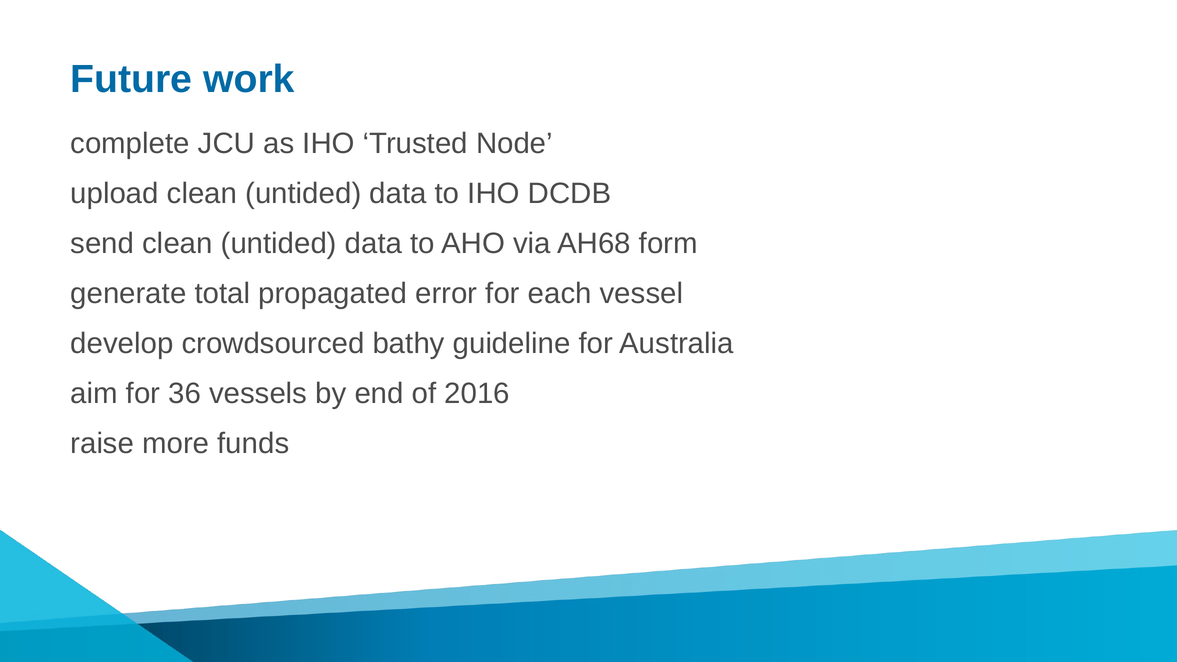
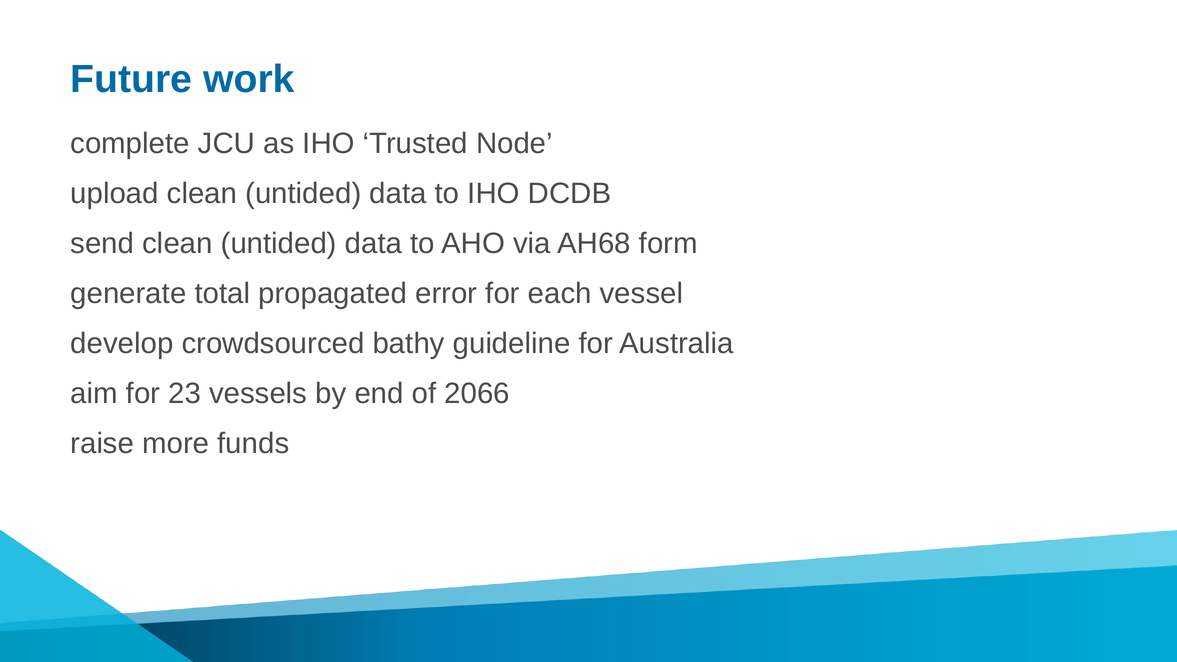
36: 36 -> 23 (185, 394)
2016: 2016 -> 2066 (477, 394)
